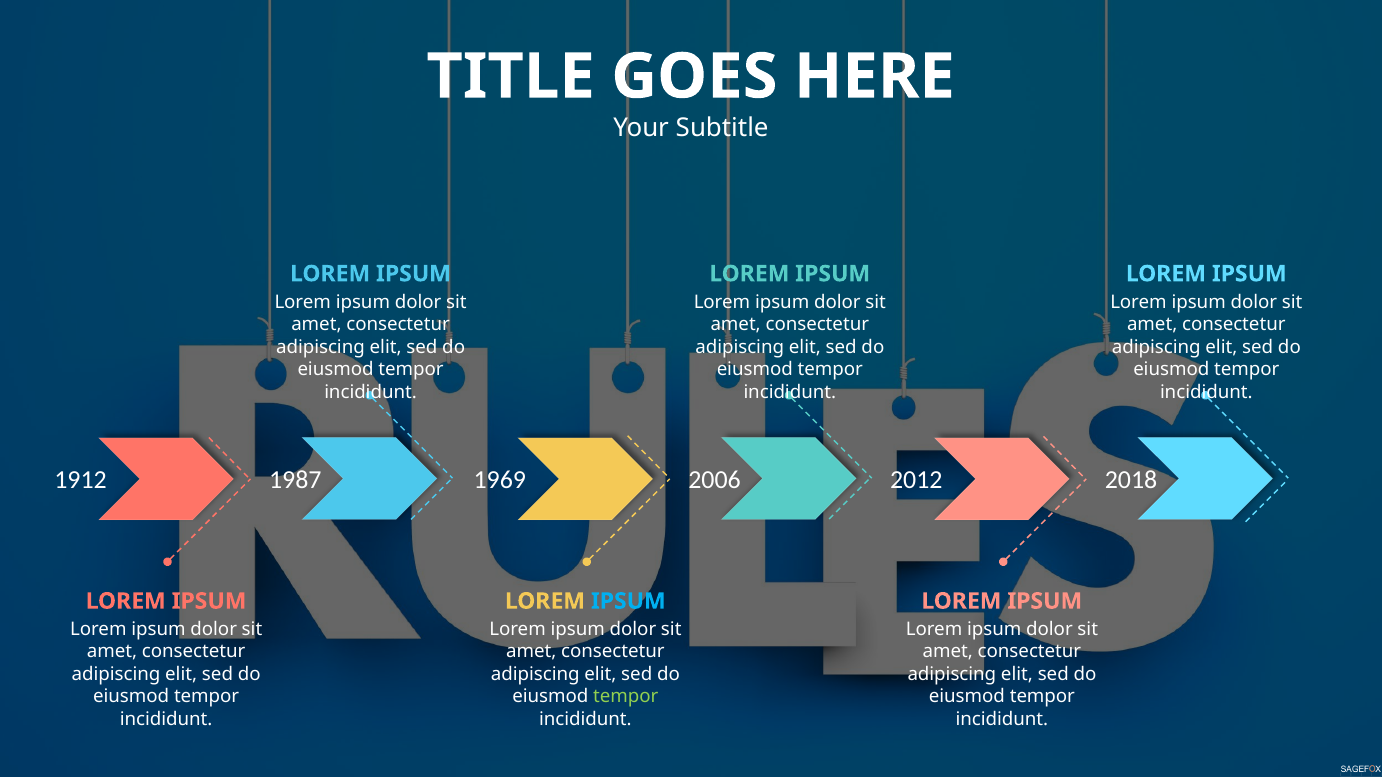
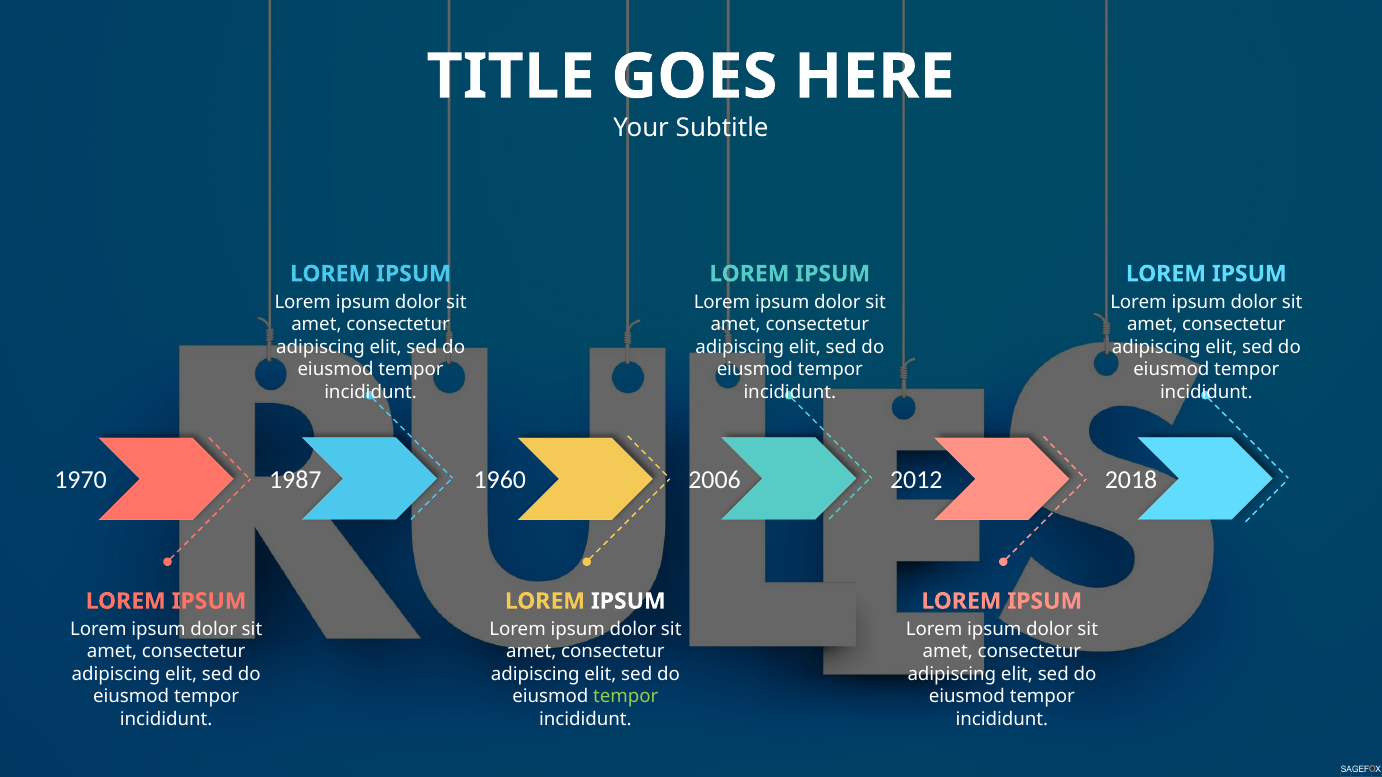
1912: 1912 -> 1970 (81, 481)
1969: 1969 -> 1960 (500, 481)
IPSUM colour: light blue -> white (628, 601)
